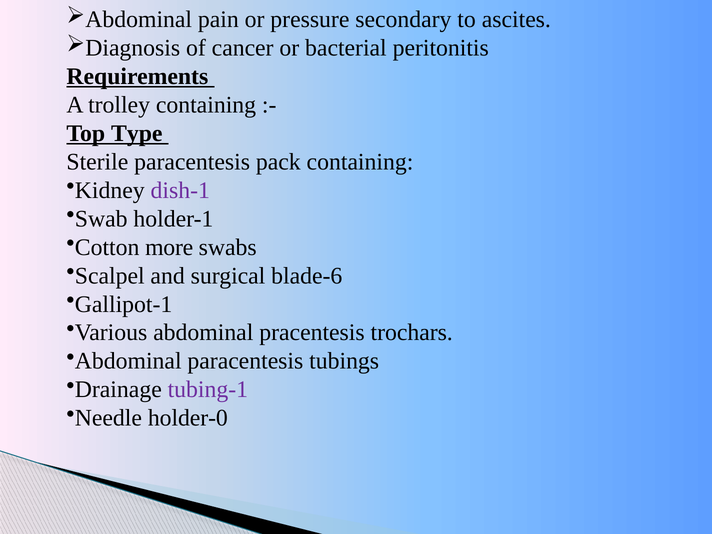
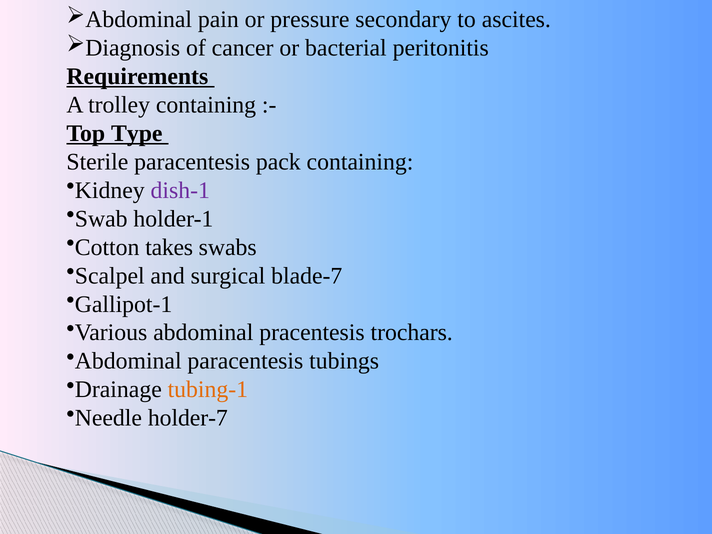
more: more -> takes (169, 247)
blade-6: blade-6 -> blade-7 (307, 276)
tubing-1 colour: purple -> orange (208, 390)
holder-0: holder-0 -> holder-7 (188, 418)
